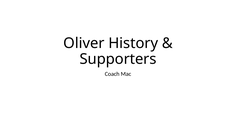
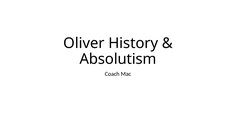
Supporters: Supporters -> Absolutism (118, 59)
